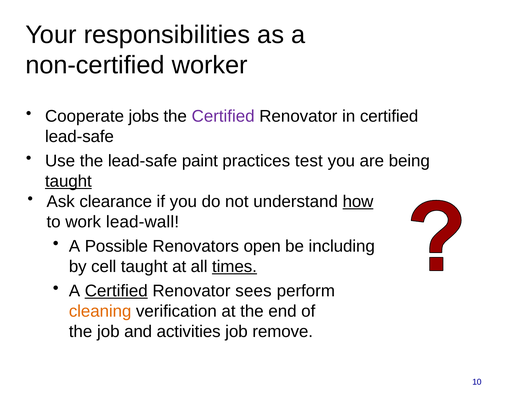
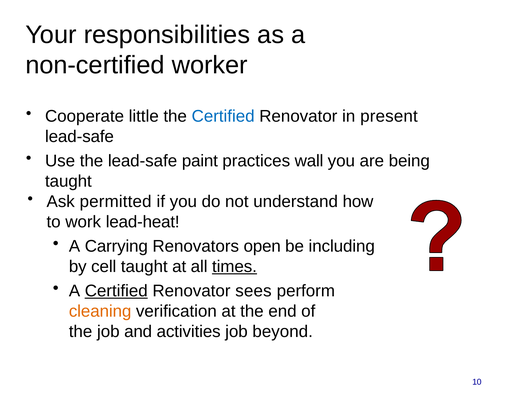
jobs: jobs -> little (144, 117)
Certified colour: purple -> blue (223, 117)
in certified: certified -> present (389, 117)
test: test -> wall (309, 161)
taught underline: present -> none (68, 182)
clearance: clearance -> permitted (116, 202)
how underline: present -> none (358, 202)
lead-wall: lead-wall -> lead-heat (143, 222)
Possible: Possible -> Carrying (116, 247)
remove: remove -> beyond (283, 332)
